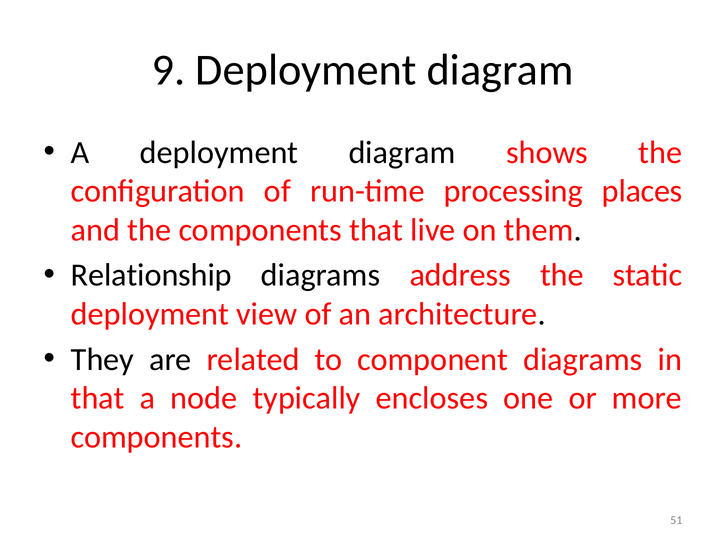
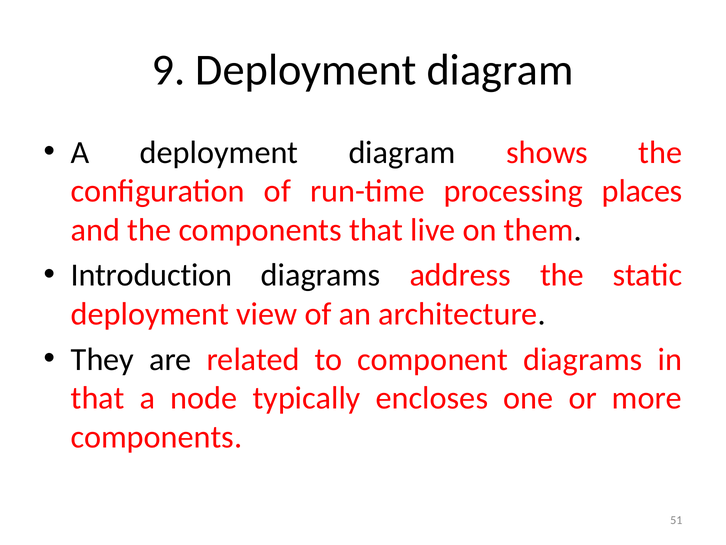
Relationship: Relationship -> Introduction (151, 275)
